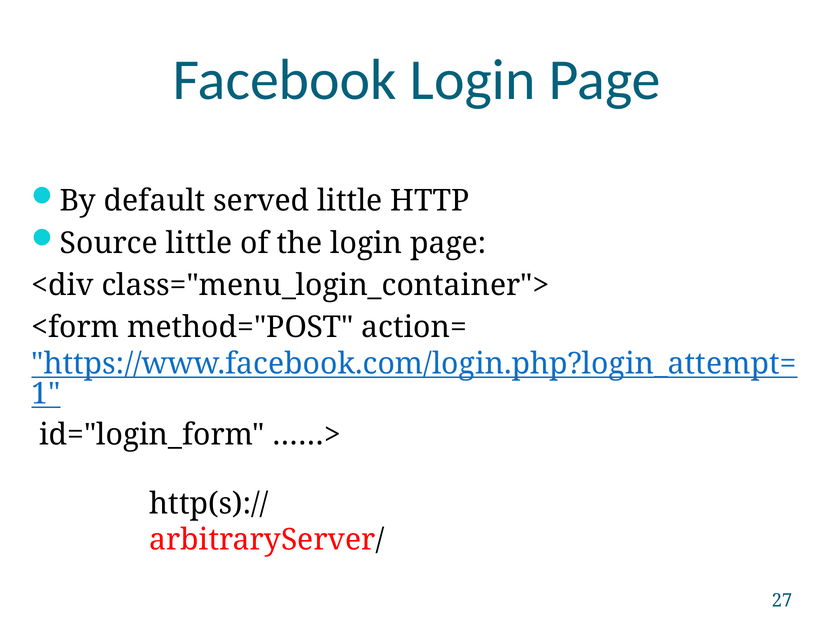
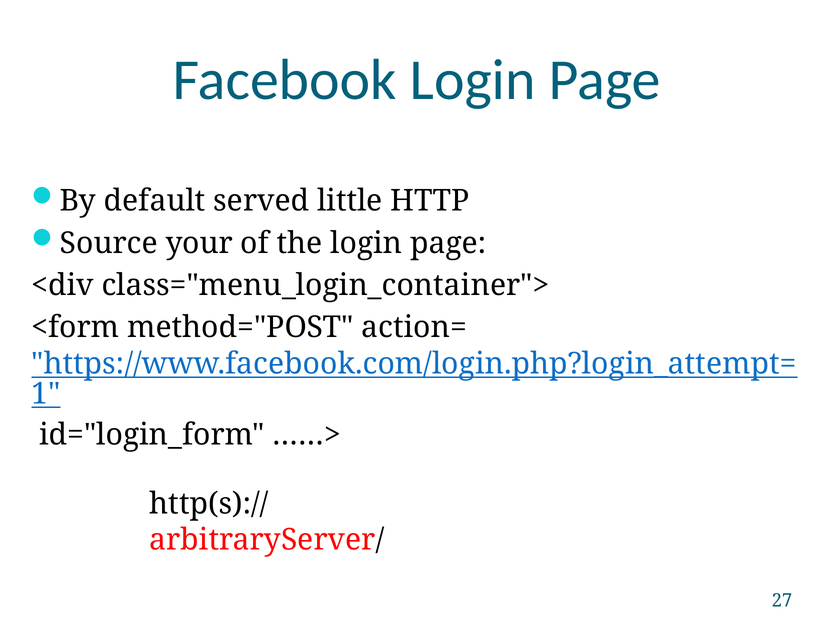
Source little: little -> your (199, 243)
